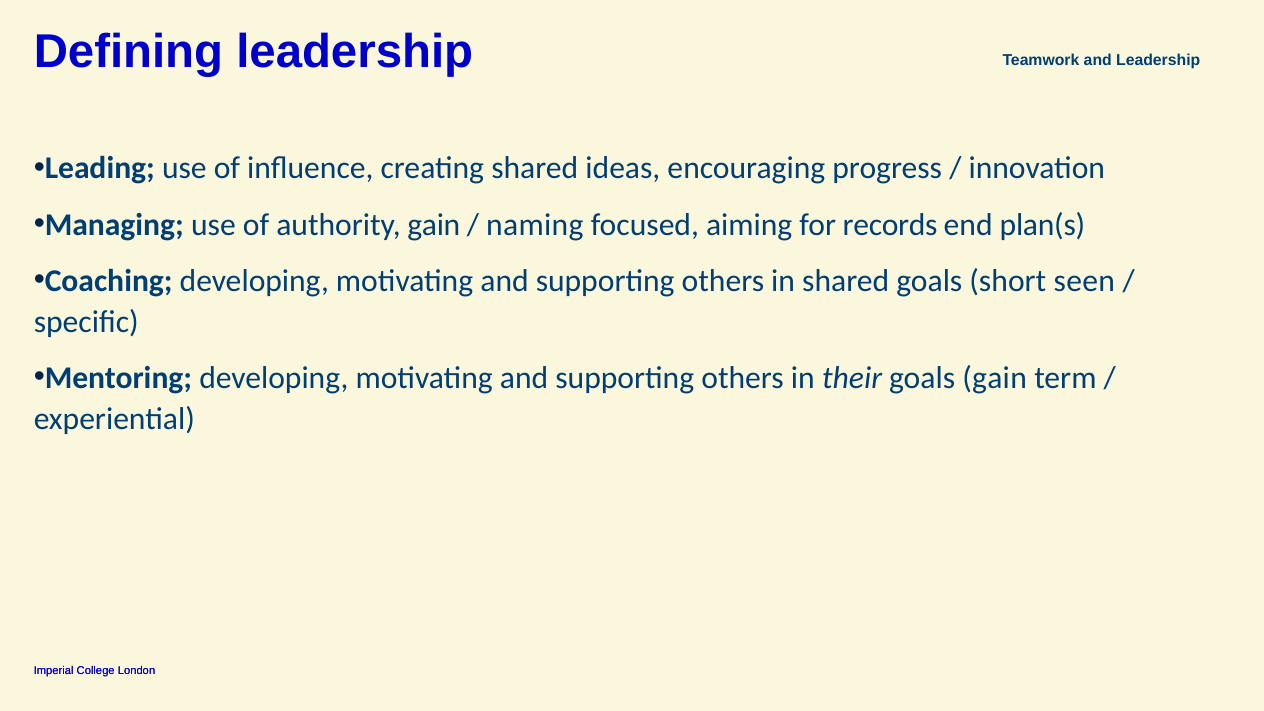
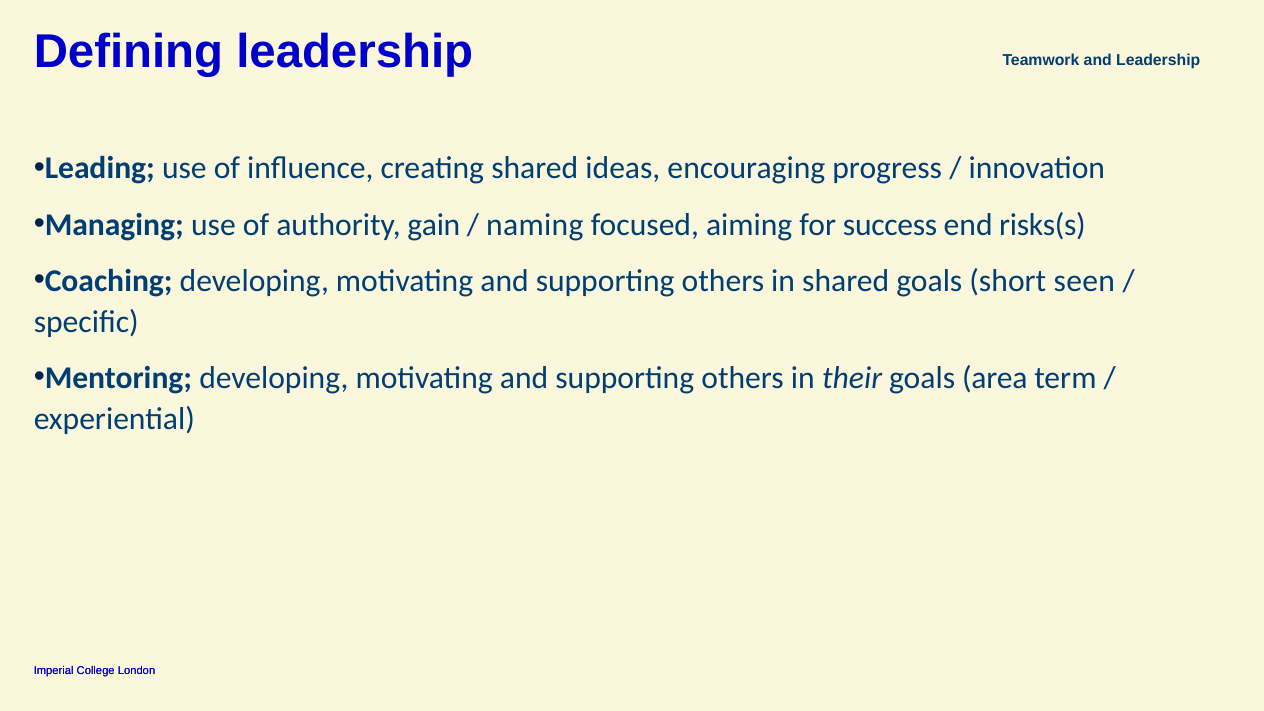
records: records -> success (890, 225)
plan(s: plan(s -> risks(s (1042, 225)
goals gain: gain -> area (995, 378)
